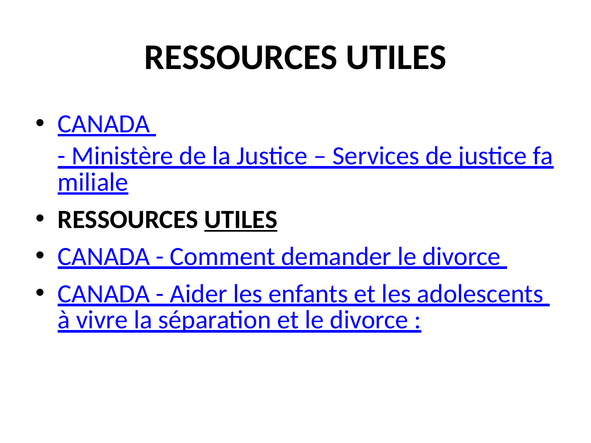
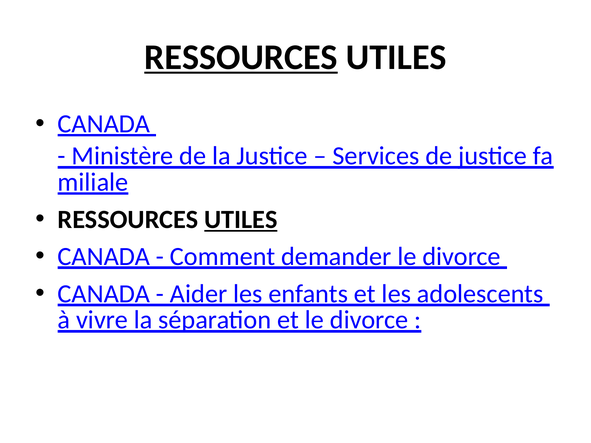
RESSOURCES underline: none -> present (241, 57)
